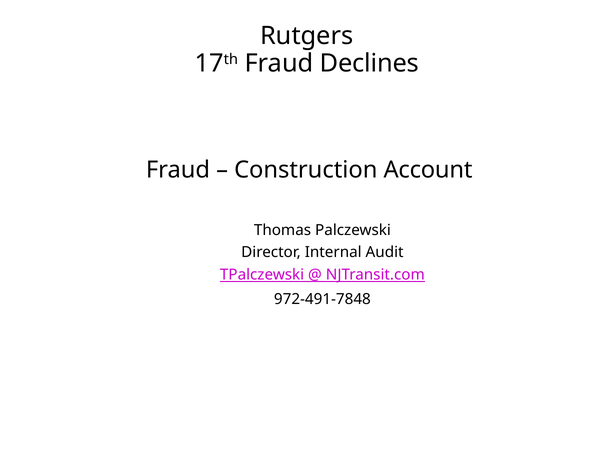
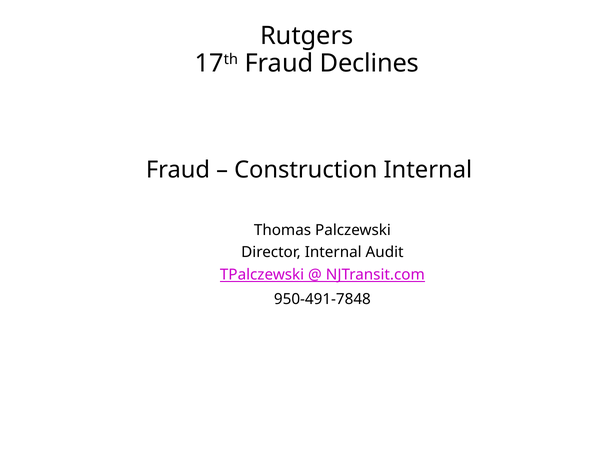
Construction Account: Account -> Internal (428, 170)
972-491-7848: 972-491-7848 -> 950-491-7848 (322, 299)
